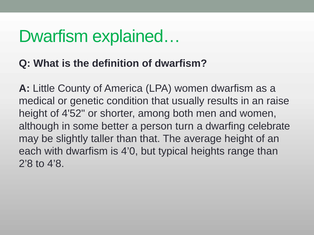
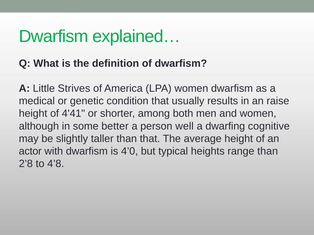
County: County -> Strives (74, 89)
4'52: 4'52 -> 4'41 (73, 114)
turn: turn -> well (185, 126)
celebrate: celebrate -> cognitive (269, 126)
each: each -> actor (30, 151)
